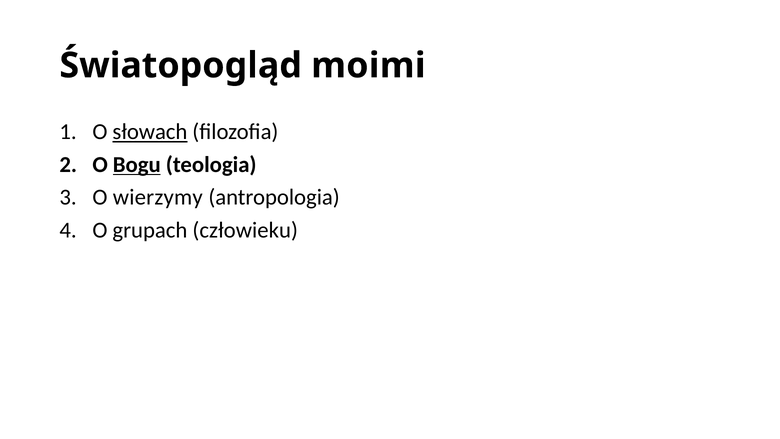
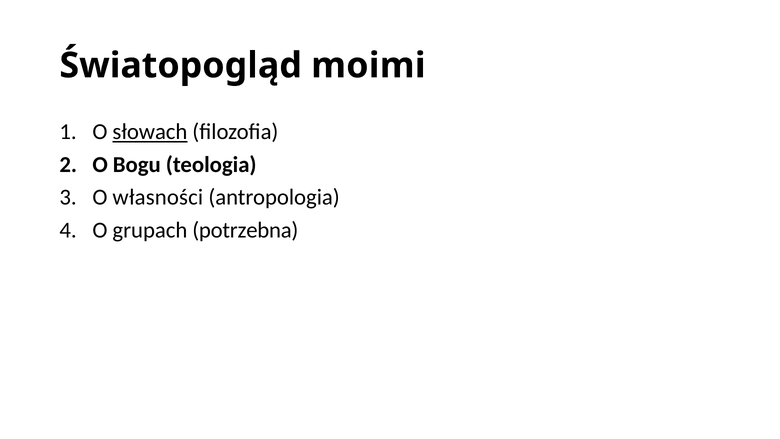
Bogu underline: present -> none (137, 165)
wierzymy: wierzymy -> własności (158, 197)
człowieku: człowieku -> potrzebna (245, 230)
